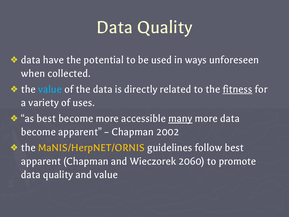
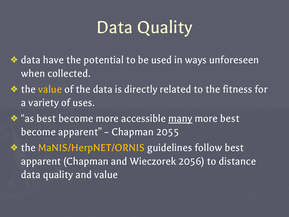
value colour: light blue -> yellow (50, 89)
fitness underline: present -> none (238, 89)
more data: data -> best (230, 118)
2002: 2002 -> 2055 (168, 132)
2060: 2060 -> 2056 (191, 161)
promote: promote -> distance (237, 161)
